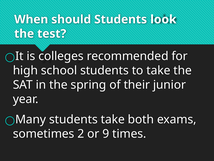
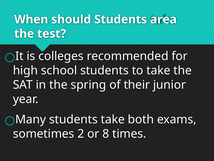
look: look -> area (163, 19)
9: 9 -> 8 (106, 133)
